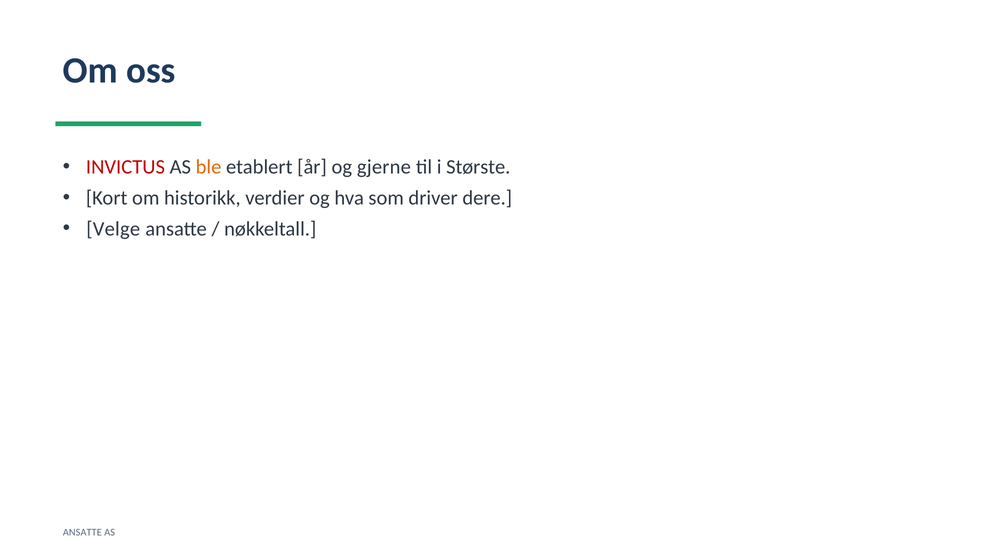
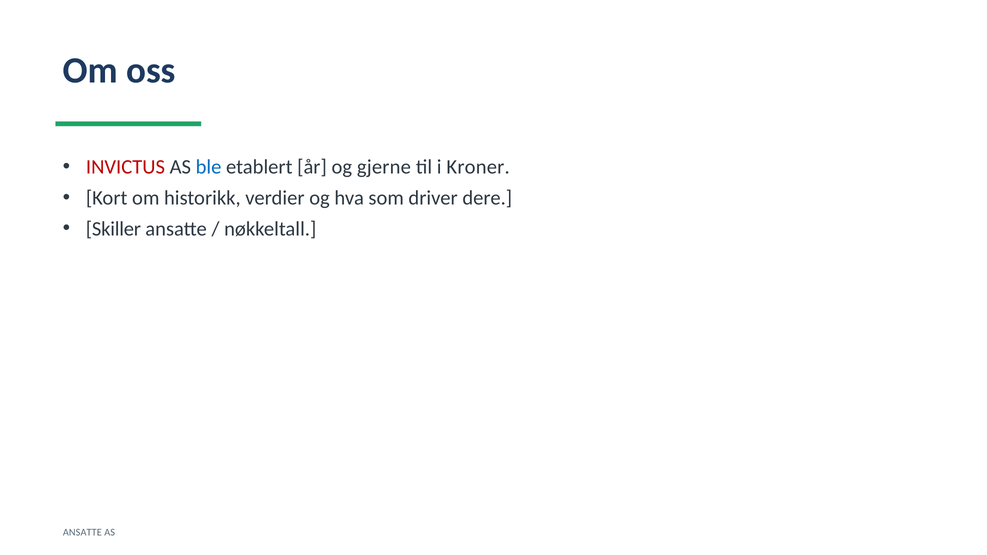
ble colour: orange -> blue (209, 167)
Største: Største -> Kroner (478, 167)
Velge: Velge -> Skiller (113, 229)
